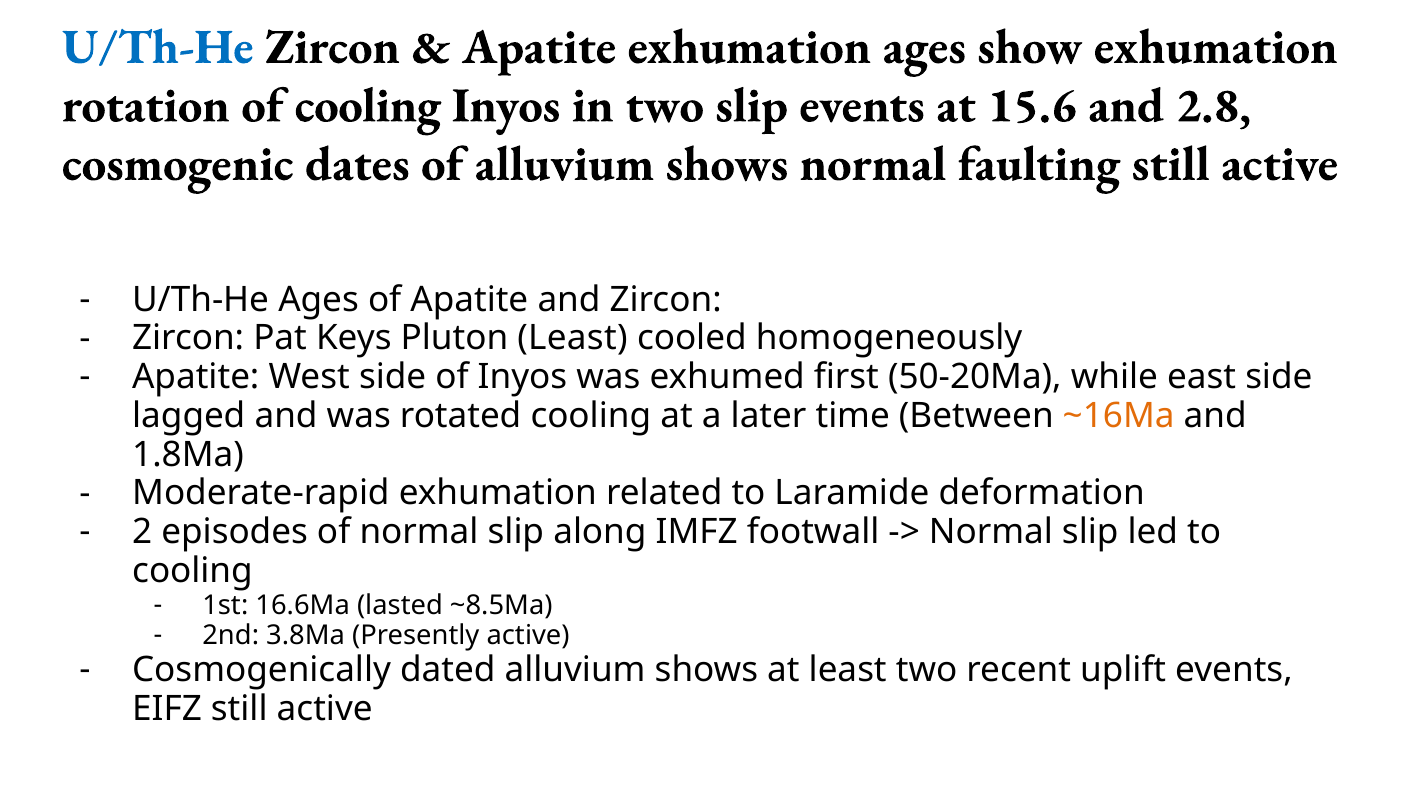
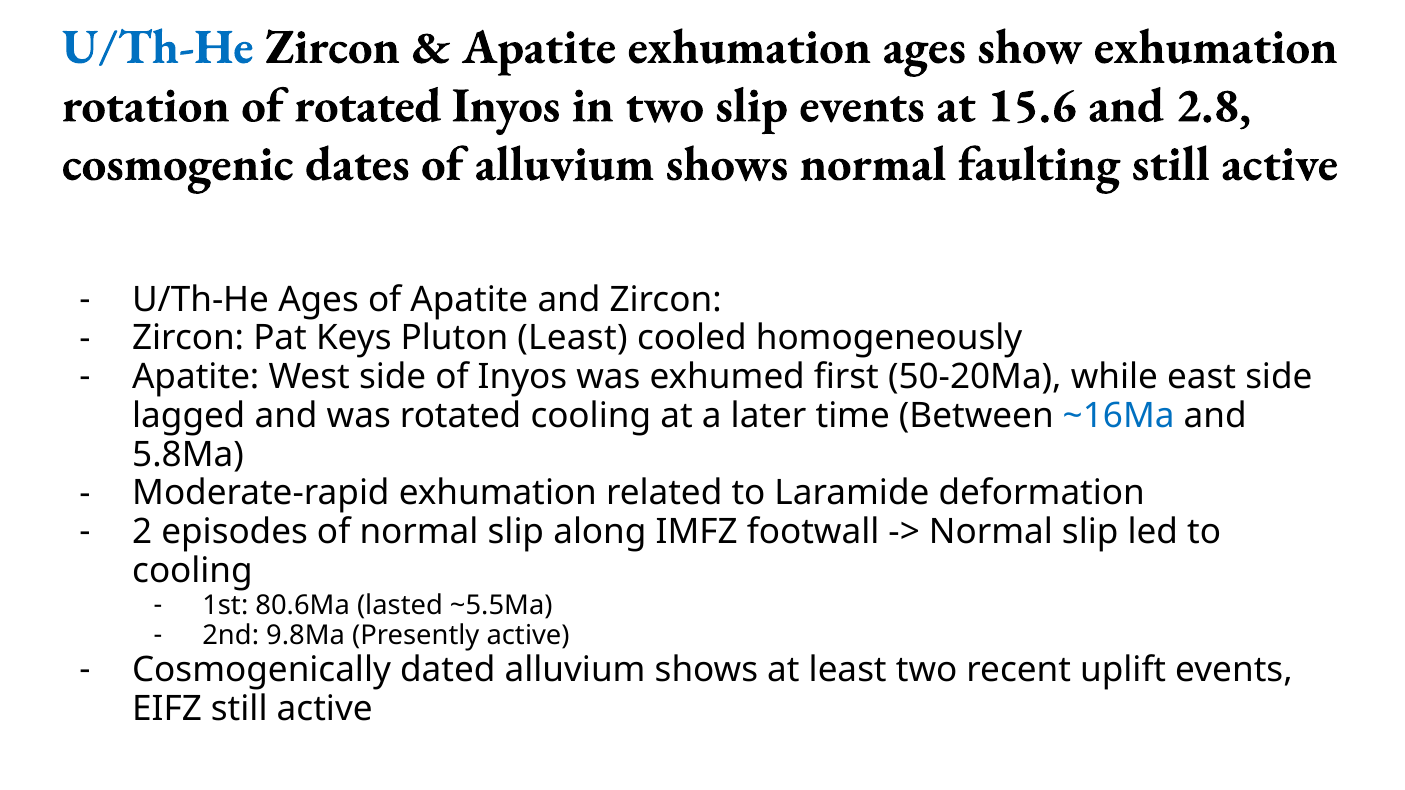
of cooling: cooling -> rotated (368, 105)
~16Ma colour: orange -> blue (1119, 416)
1.8Ma: 1.8Ma -> 5.8Ma (188, 455)
16.6Ma: 16.6Ma -> 80.6Ma (303, 605)
~8.5Ma: ~8.5Ma -> ~5.5Ma (501, 605)
3.8Ma: 3.8Ma -> 9.8Ma (306, 635)
